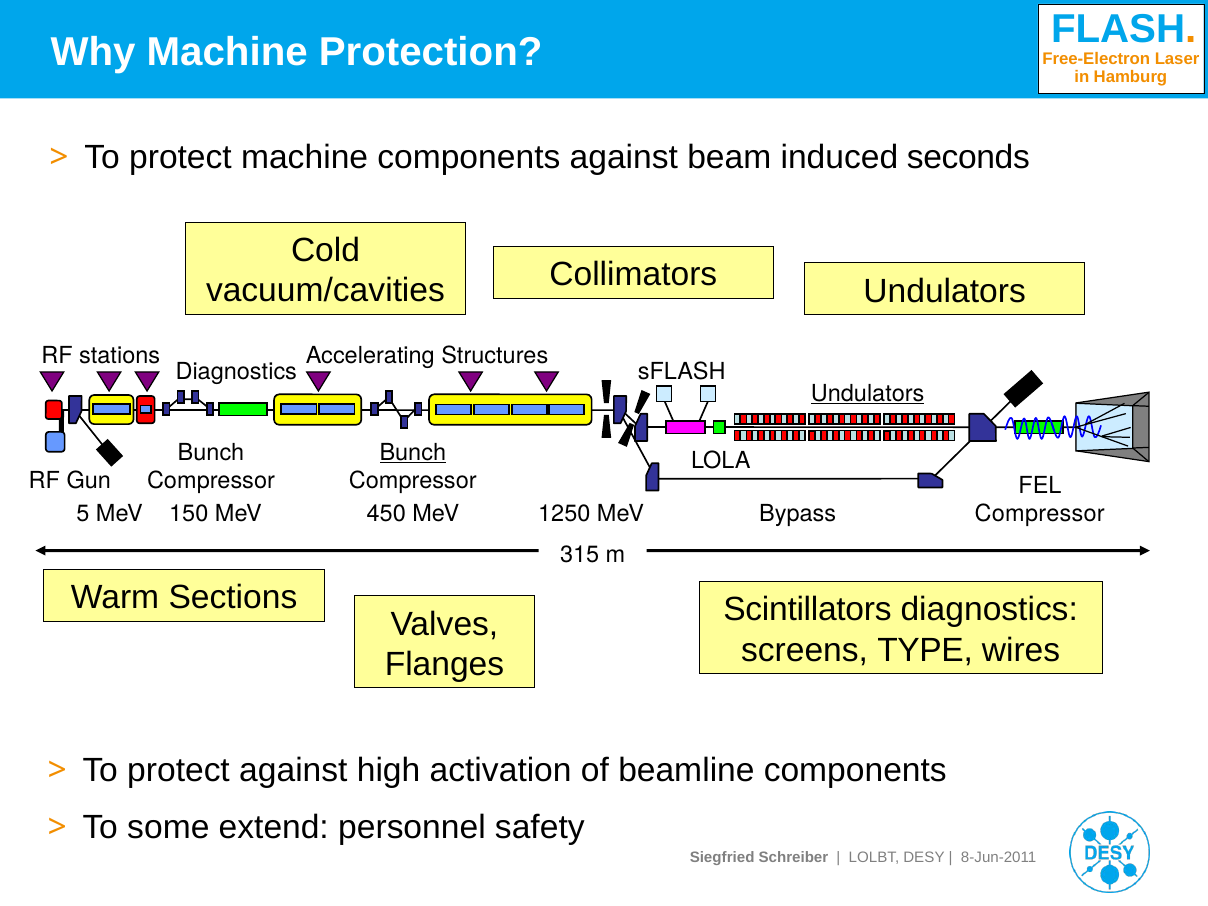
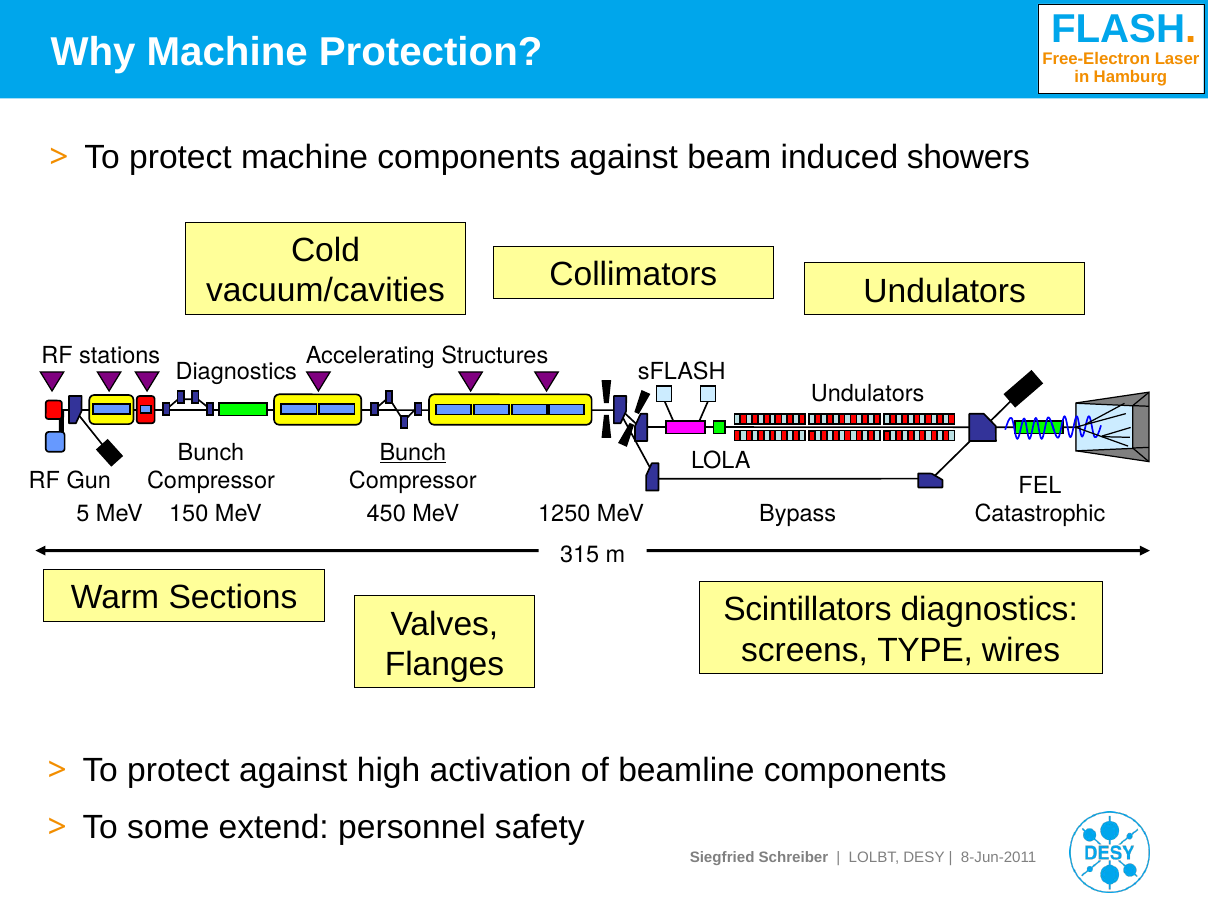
seconds: seconds -> showers (968, 158)
Undulators underline: present -> none (868, 394)
Compressor: Compressor -> Catastrophic (1040, 514)
